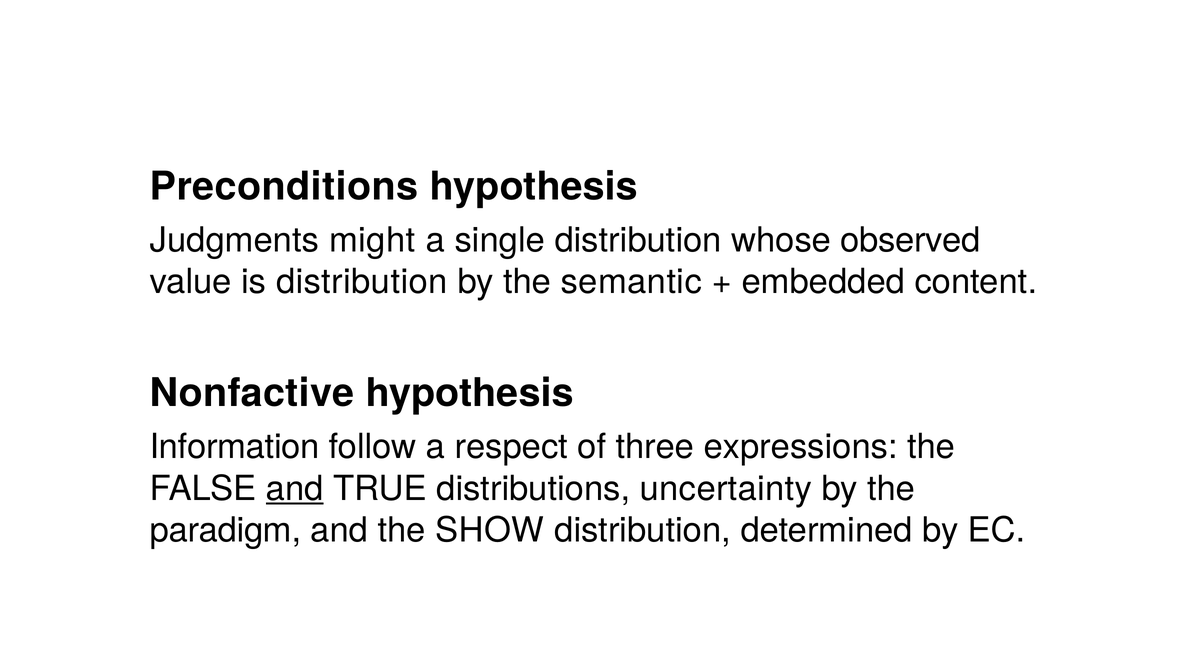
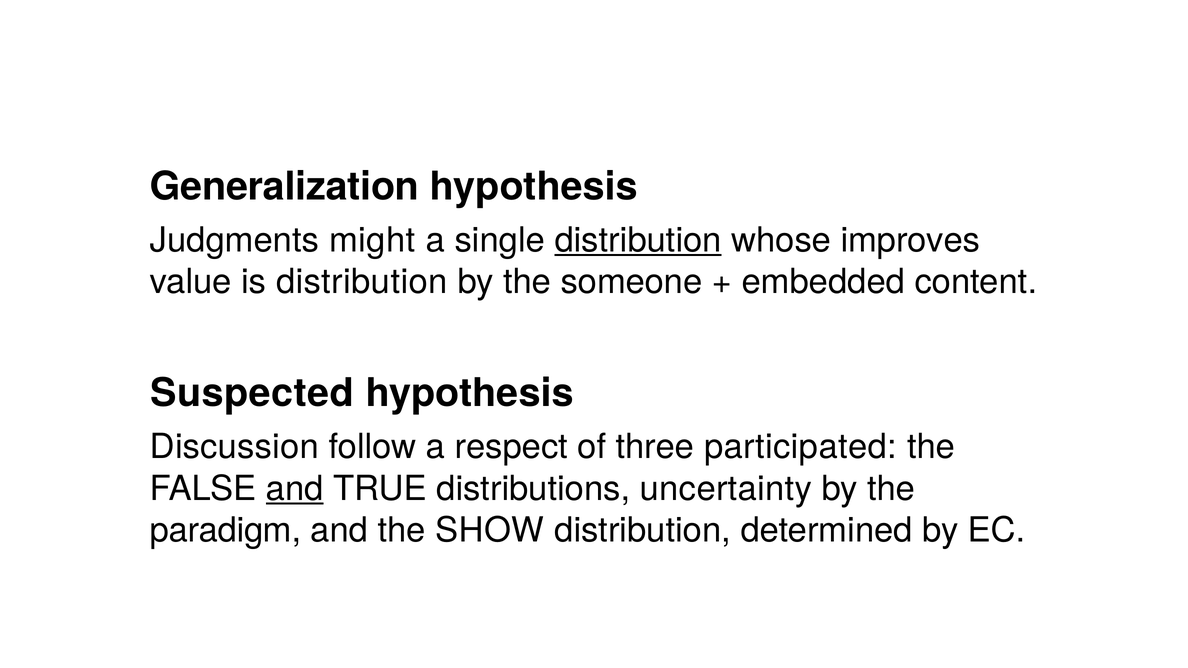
Preconditions: Preconditions -> Generalization (285, 187)
distribution underline: none -> present (638, 240)
observed: observed -> improves (910, 240)
semantic: semantic -> someone (632, 282)
Nonfactive: Nonfactive -> Suspected (252, 394)
Information: Information -> Discussion (234, 447)
expressions: expressions -> participated (801, 447)
